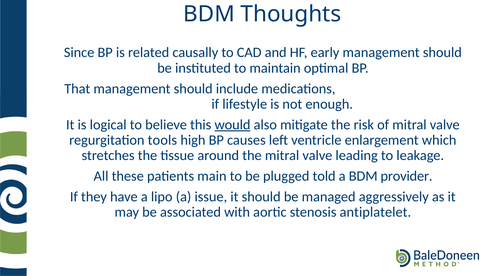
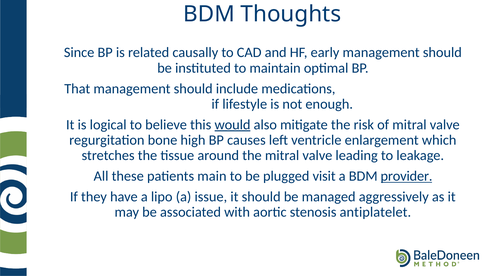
tools: tools -> bone (162, 140)
told: told -> visit (324, 176)
provider underline: none -> present (407, 176)
